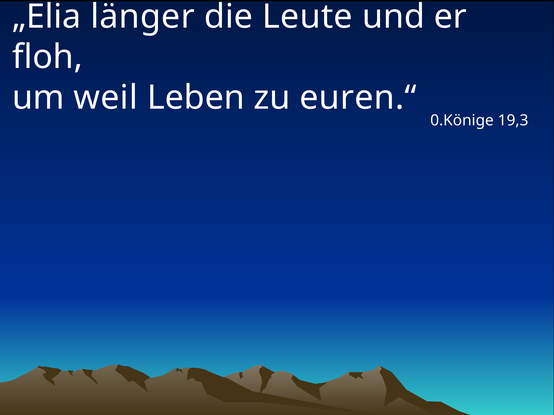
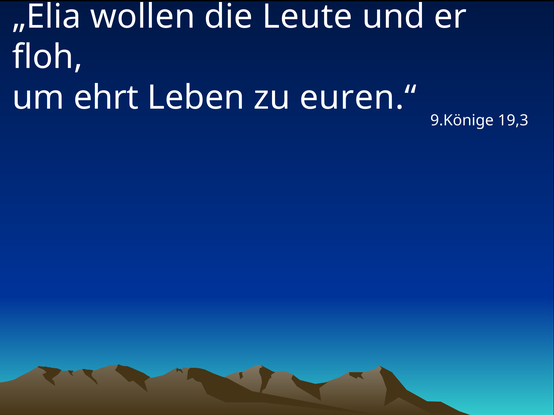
länger: länger -> wollen (143, 17)
weil: weil -> ehrt (106, 98)
0.Könige: 0.Könige -> 9.Könige (462, 120)
